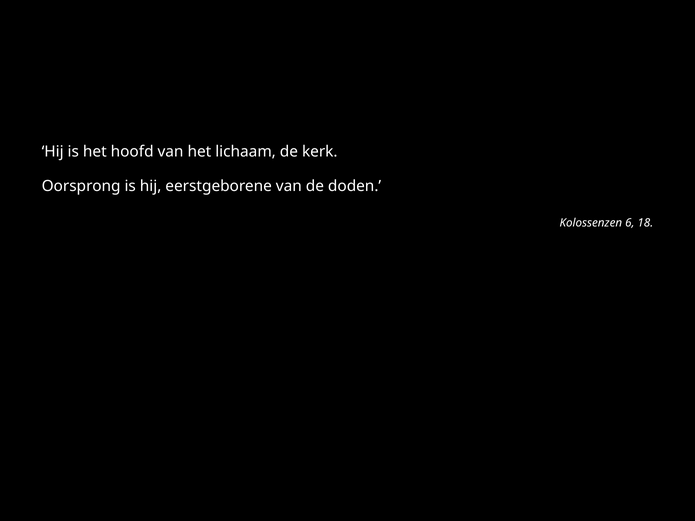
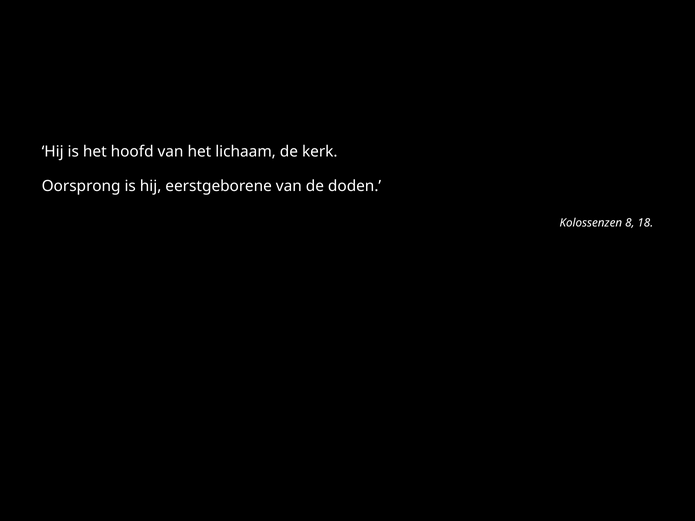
6: 6 -> 8 (630, 223)
